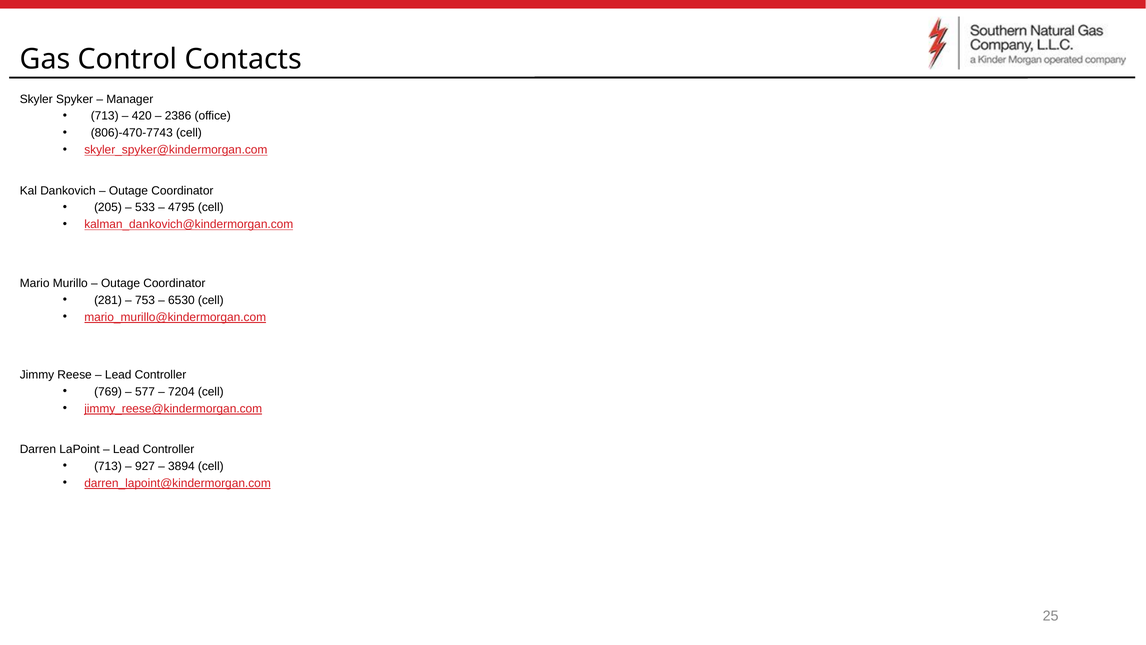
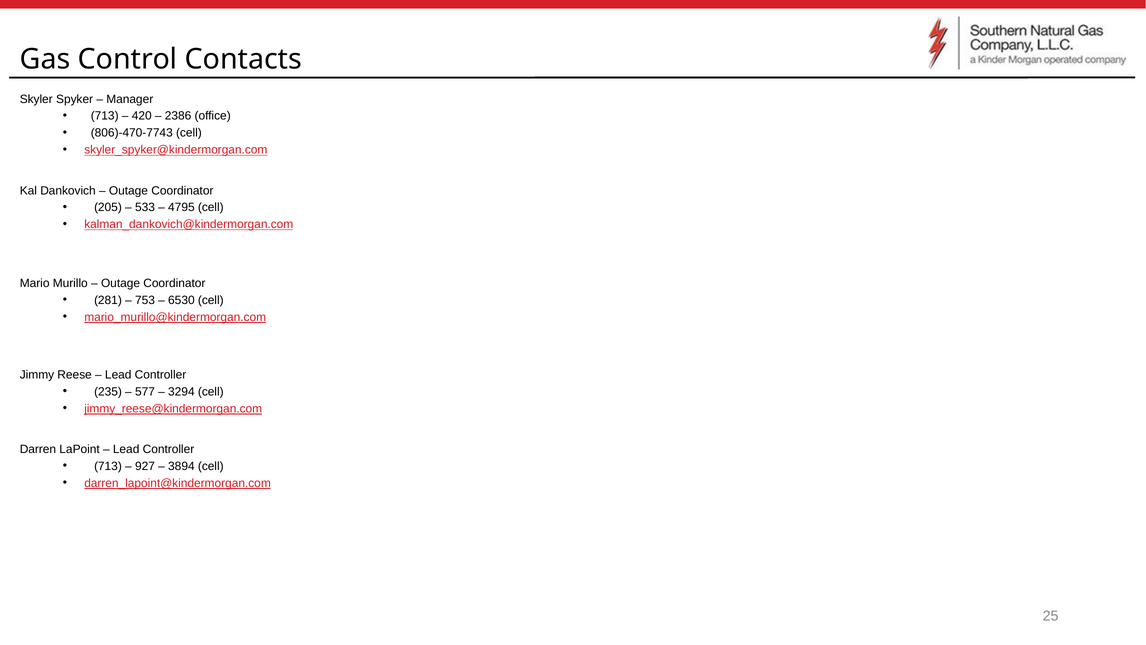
769: 769 -> 235 (108, 392)
7204: 7204 -> 3294 (181, 392)
